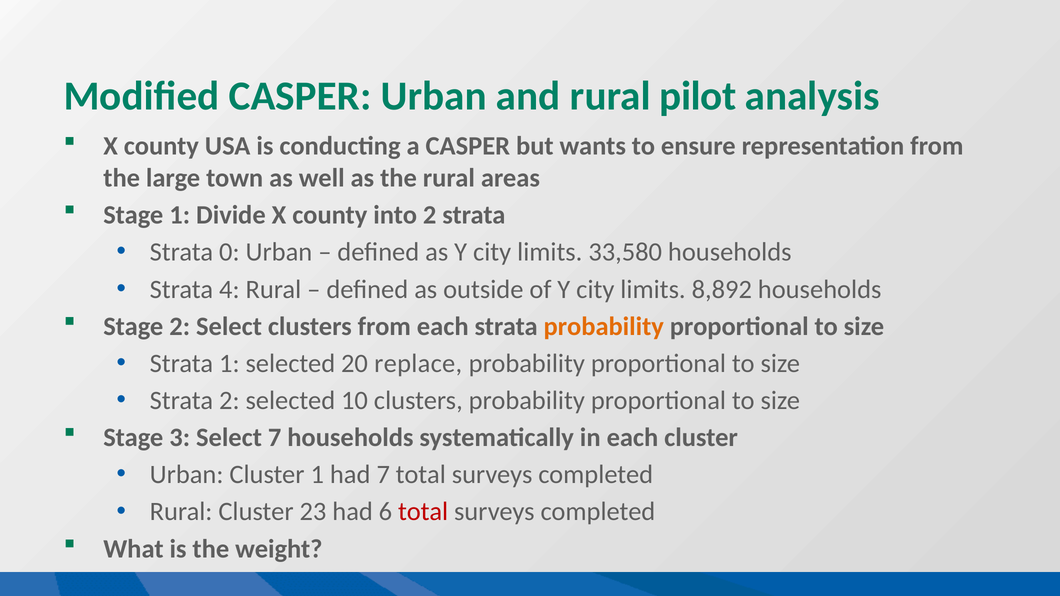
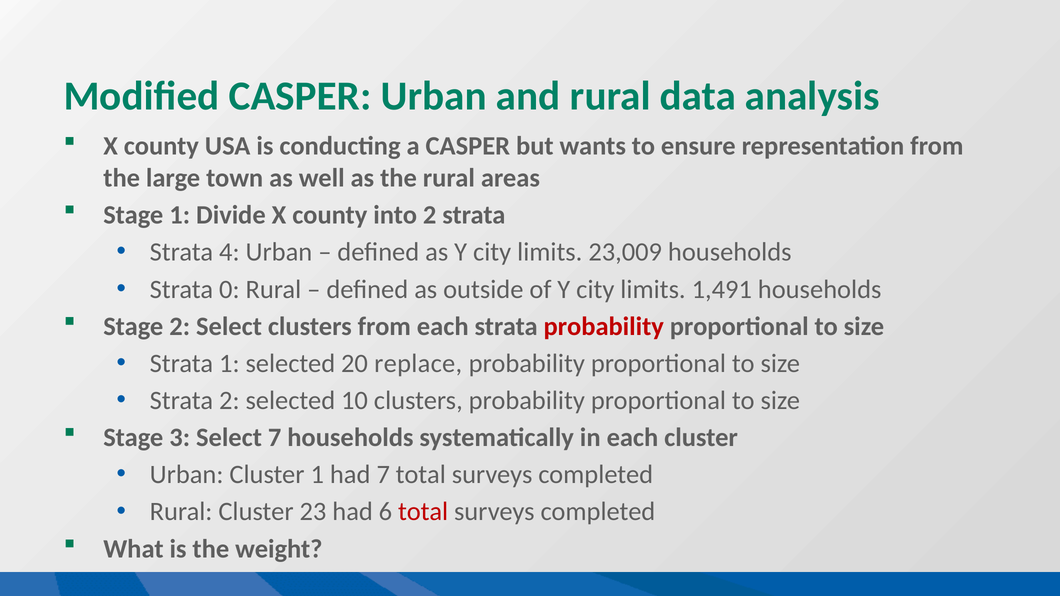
pilot: pilot -> data (698, 96)
0: 0 -> 4 (229, 252)
33,580: 33,580 -> 23,009 (625, 252)
4: 4 -> 0 (229, 289)
8,892: 8,892 -> 1,491 (722, 289)
probability colour: orange -> red (604, 326)
